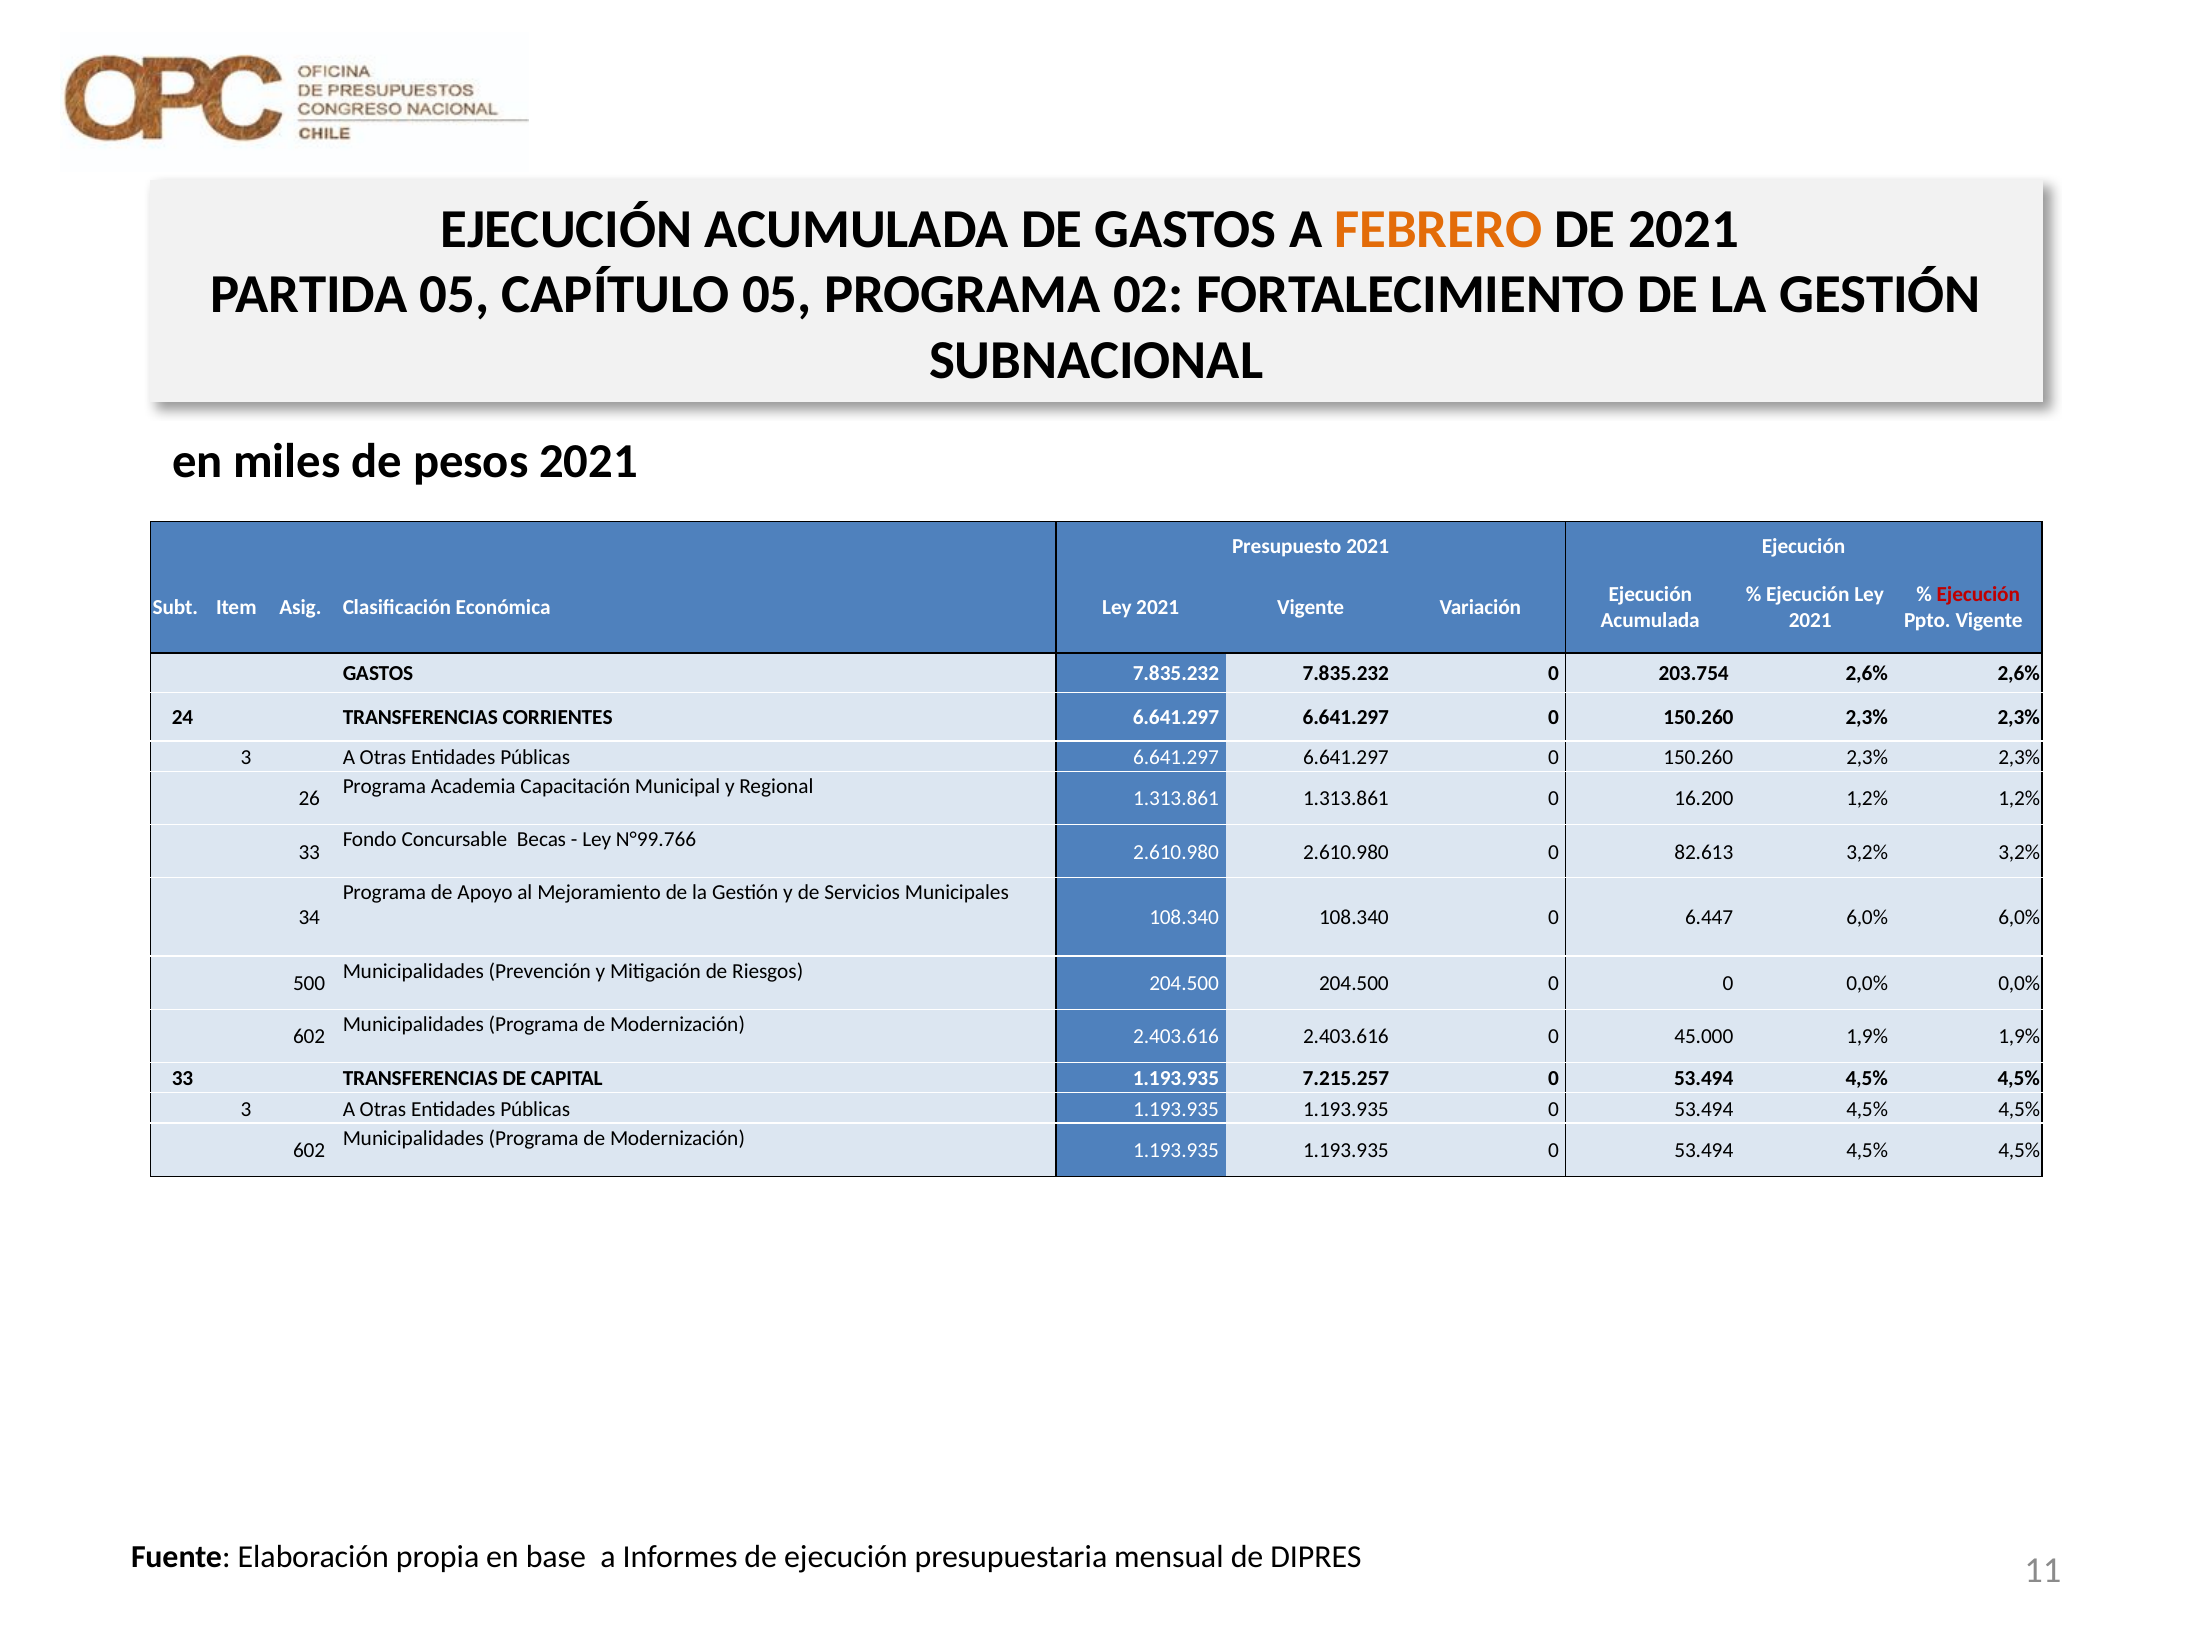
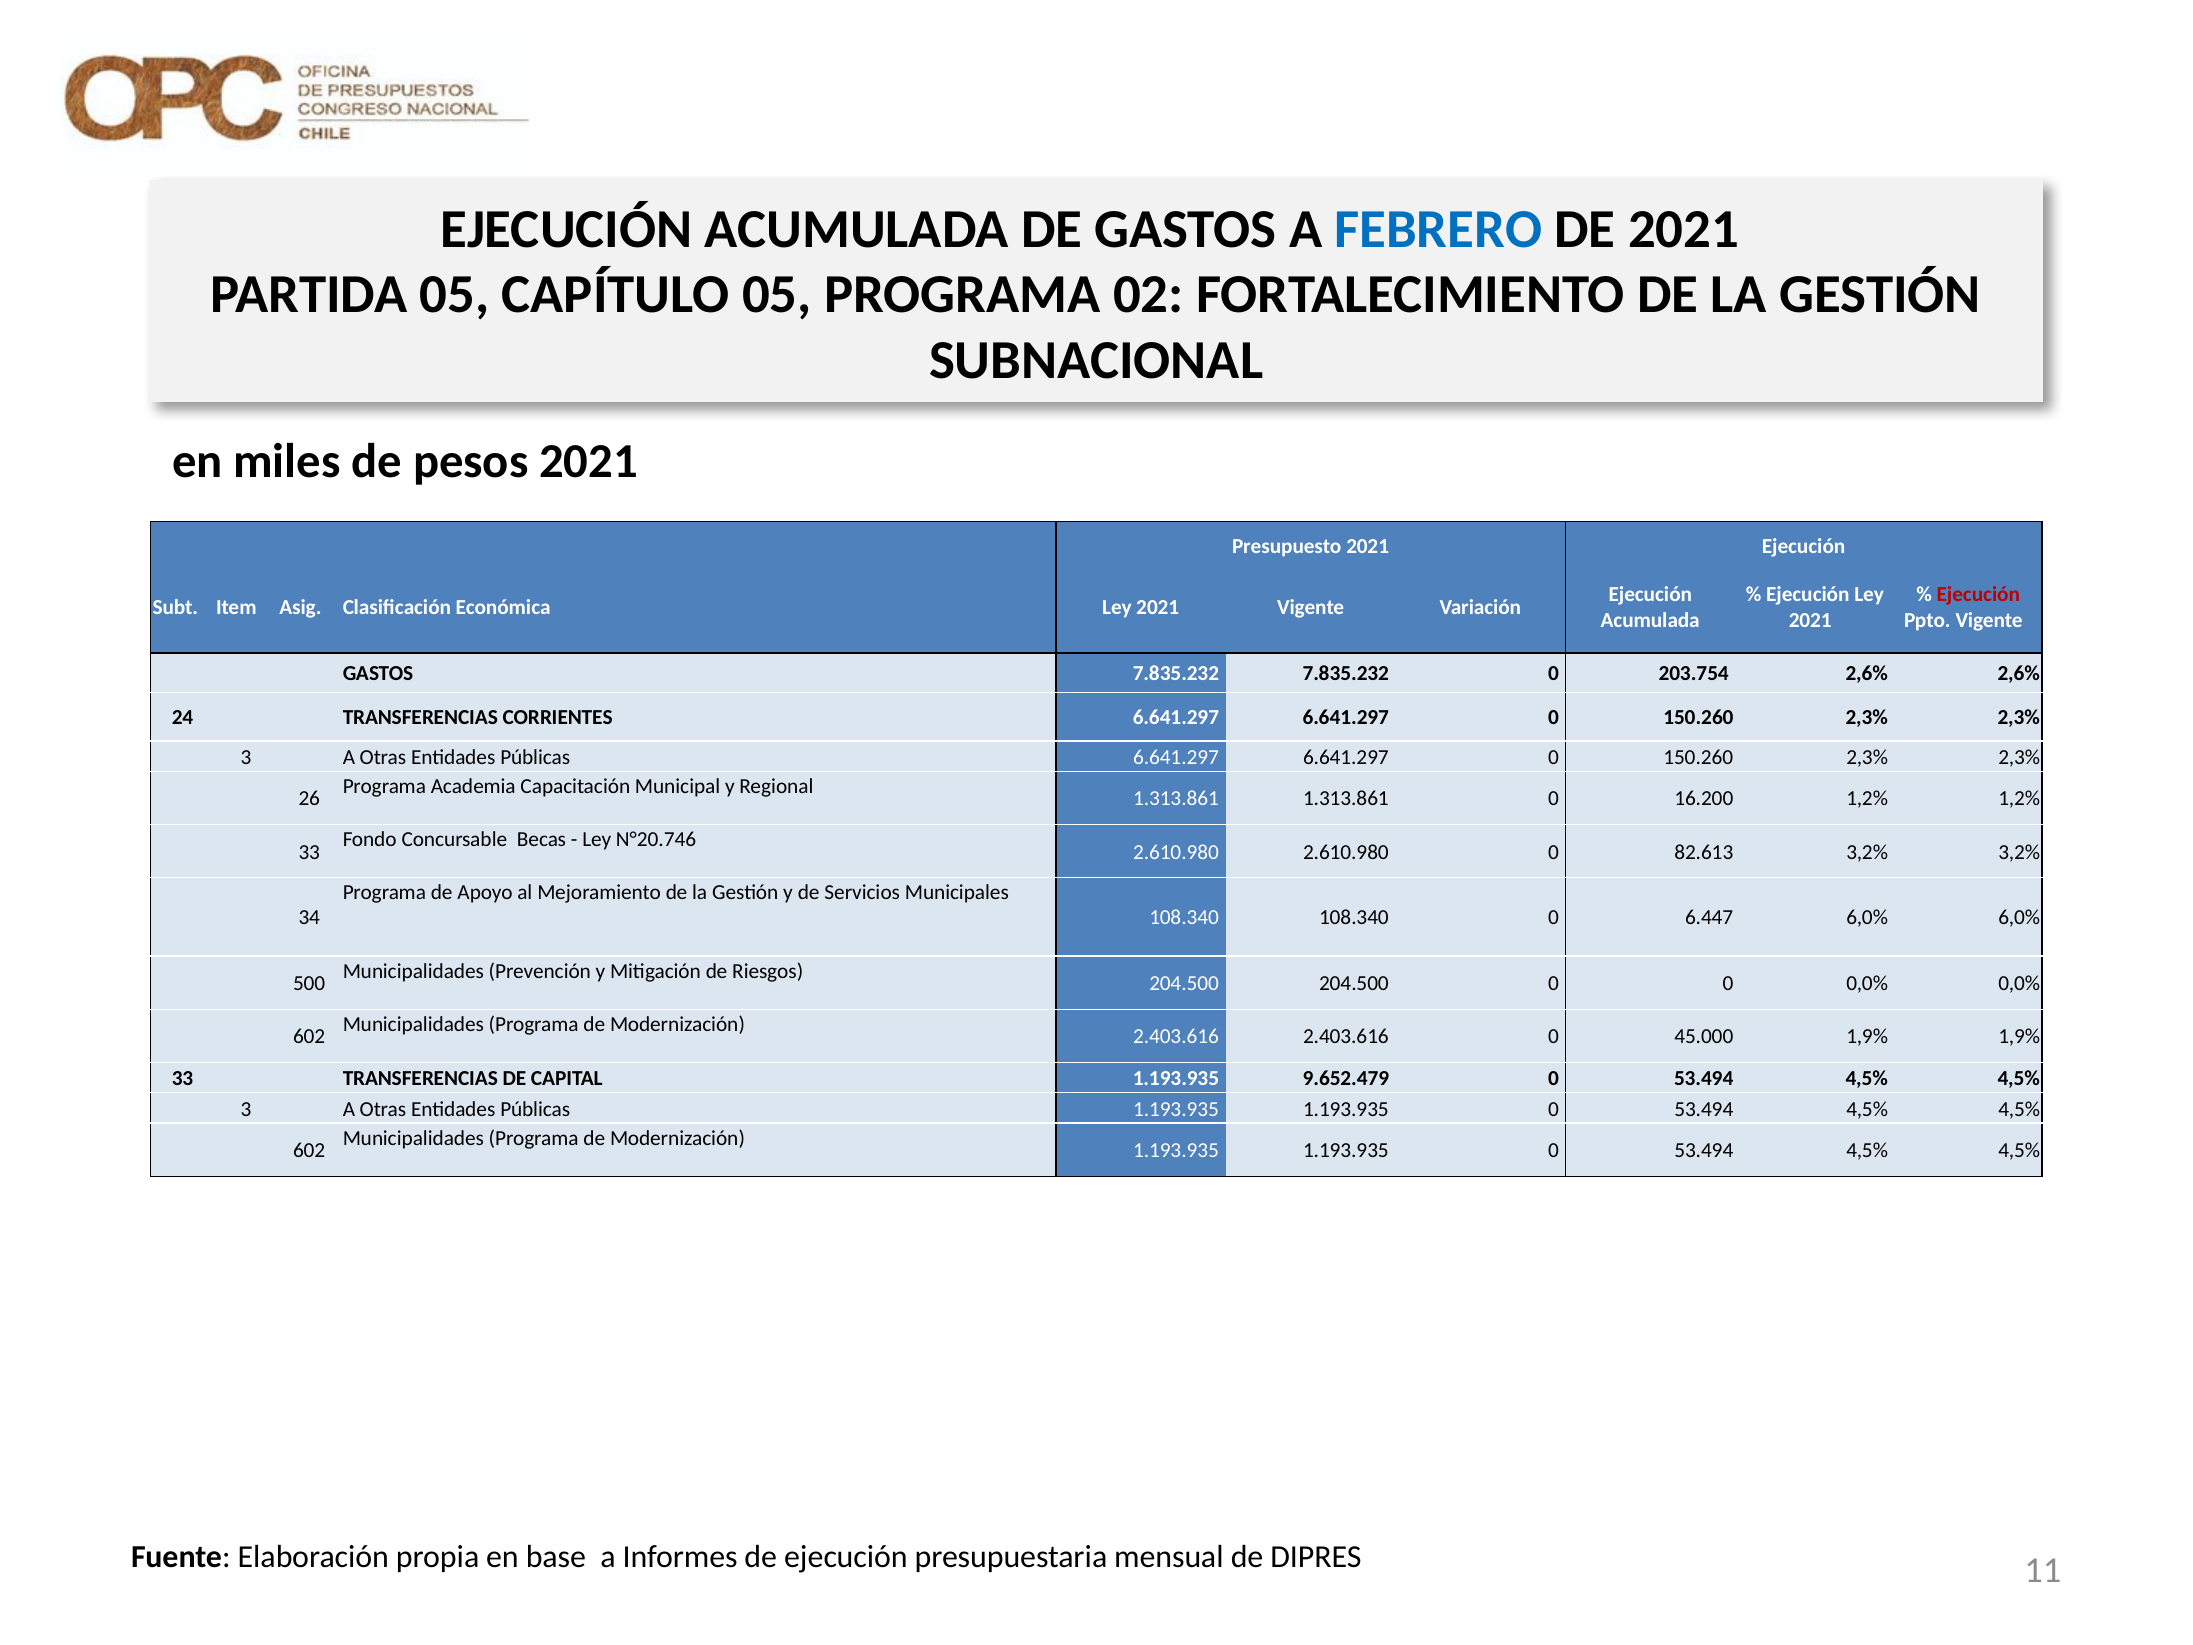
FEBRERO colour: orange -> blue (1438, 229)
N°99.766: N°99.766 -> N°20.746 (656, 839)
7.215.257: 7.215.257 -> 9.652.479 (1346, 1078)
